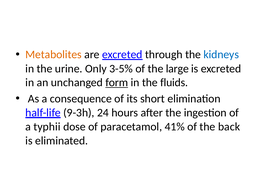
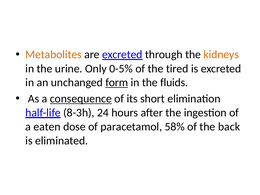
kidneys colour: blue -> orange (221, 55)
3-5%: 3-5% -> 0-5% (121, 69)
large: large -> tired (177, 69)
consequence underline: none -> present (81, 99)
9-3h: 9-3h -> 8-3h (79, 113)
typhii: typhii -> eaten (47, 127)
41%: 41% -> 58% (175, 127)
